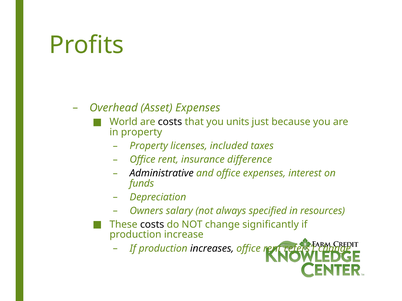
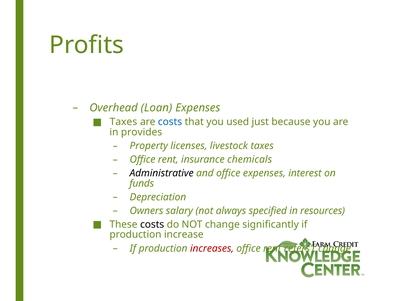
Asset: Asset -> Loan (156, 108)
World: World -> Taxes (123, 122)
costs colour: black -> blue (170, 122)
units: units -> used (238, 122)
in property: property -> provides (142, 132)
included: included -> livestock (229, 146)
difference: difference -> chemicals (250, 160)
increases colour: black -> red (212, 249)
